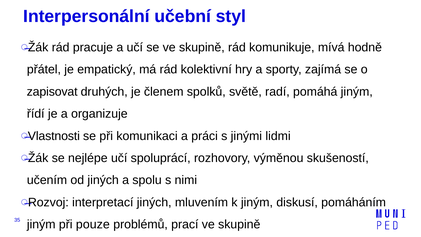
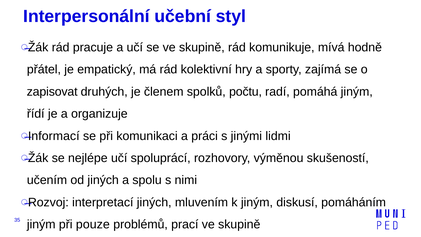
světě: světě -> počtu (246, 92)
Vlastnosti: Vlastnosti -> Informací (54, 136)
